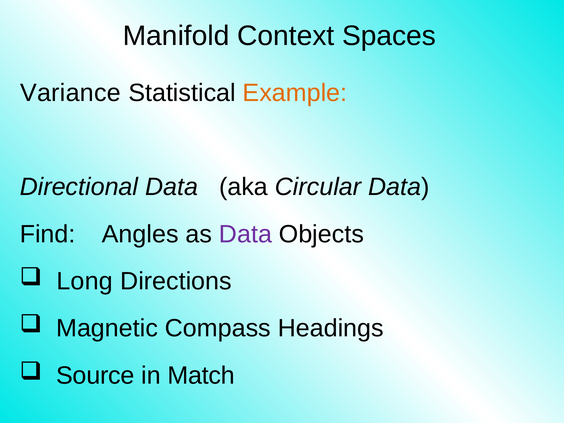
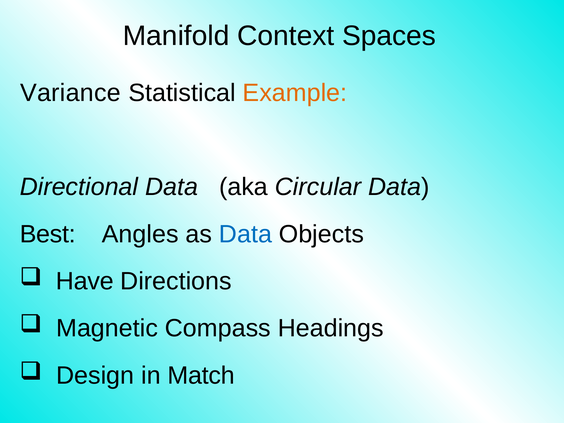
Find: Find -> Best (48, 234)
Data colour: purple -> blue (245, 234)
Long: Long -> Have (85, 281)
Source: Source -> Design (95, 375)
